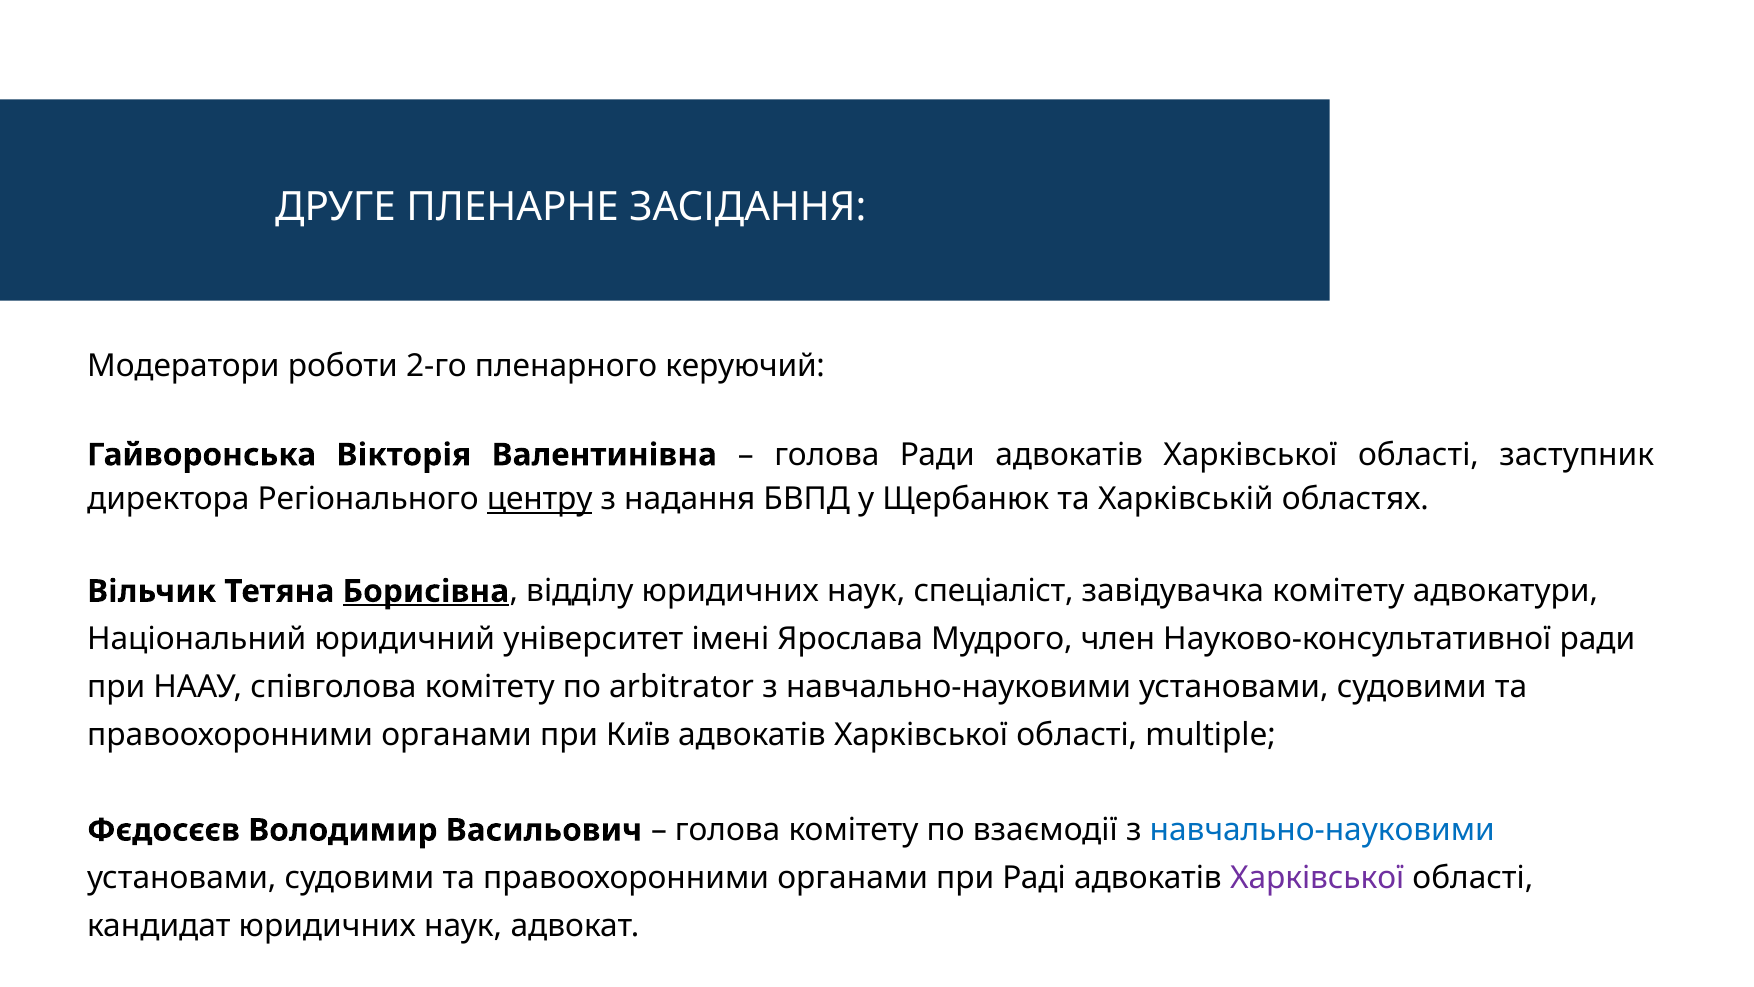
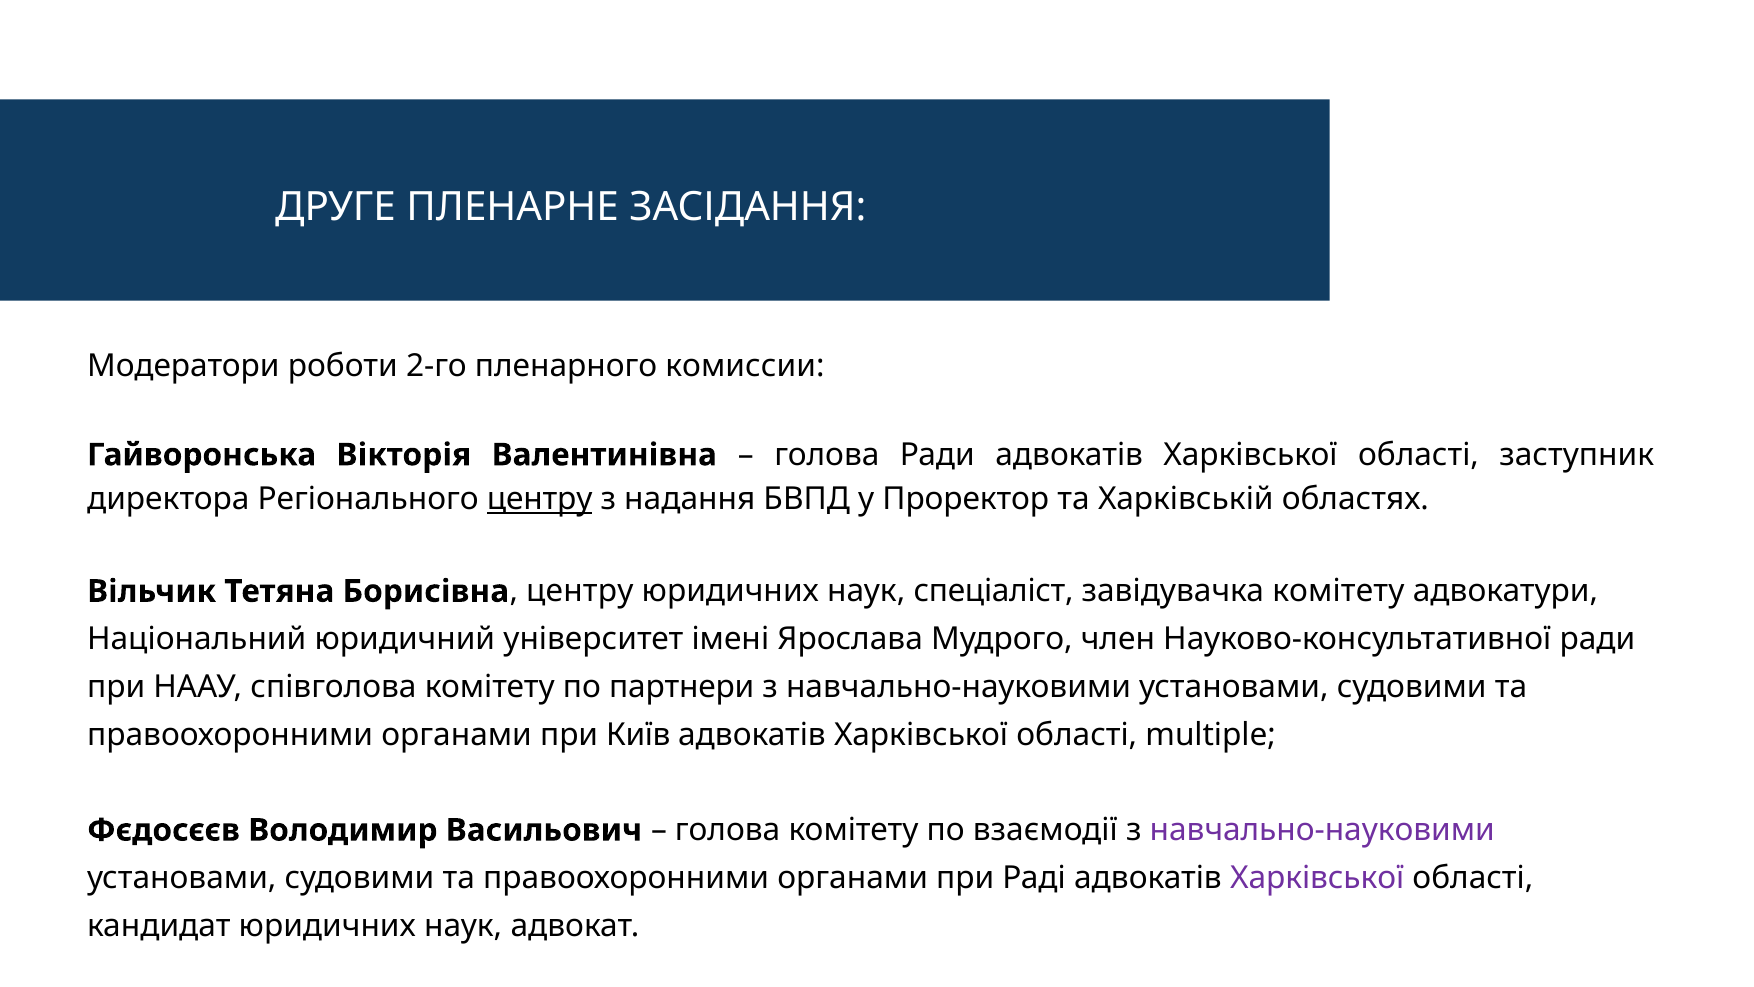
керуючий: керуючий -> комиссии (745, 366)
Щербанюк: Щербанюк -> Проректор (966, 499)
Борисівна underline: present -> none (426, 591)
відділу: відділу -> центру (580, 591)
arbitrator: arbitrator -> партнери (682, 687)
навчально-науковими colour: blue -> purple (1322, 830)
